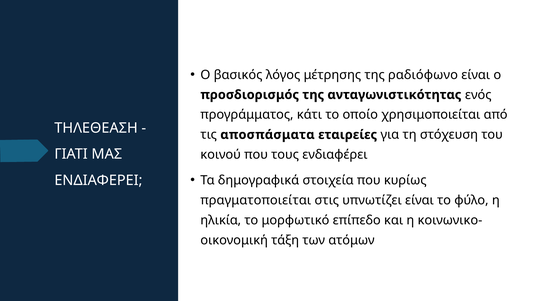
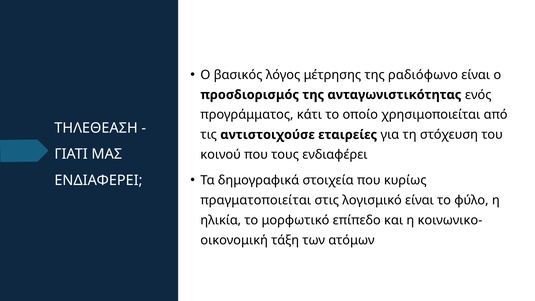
αποσπάσματα: αποσπάσματα -> αντιστοιχούσε (268, 135)
υπνωτίζει: υπνωτίζει -> λογισμικό (372, 200)
